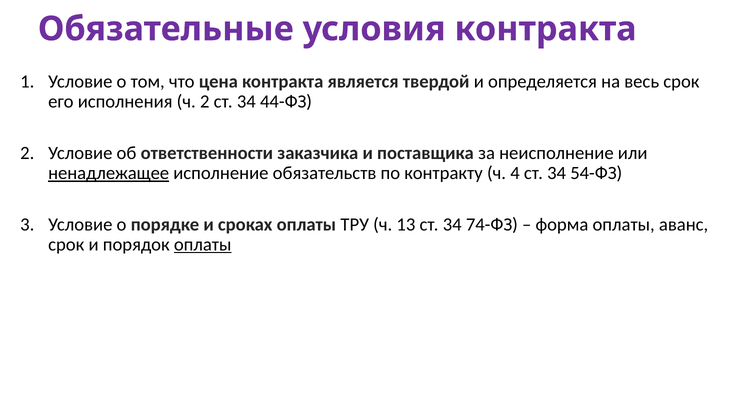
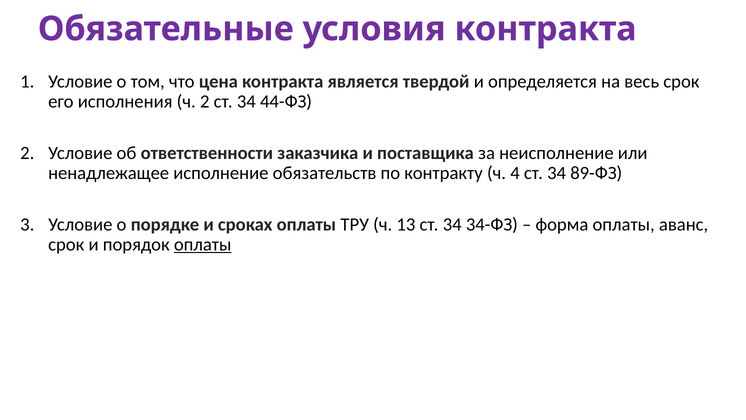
ненадлежащее underline: present -> none (109, 173)
54-ФЗ: 54-ФЗ -> 89-ФЗ (596, 173)
74-ФЗ: 74-ФЗ -> 34-ФЗ (492, 224)
